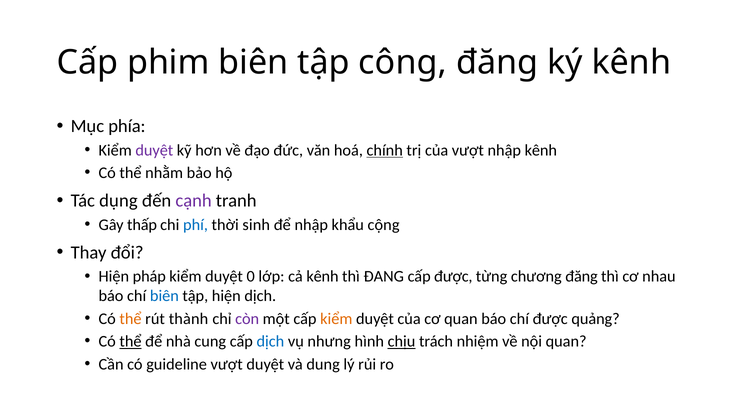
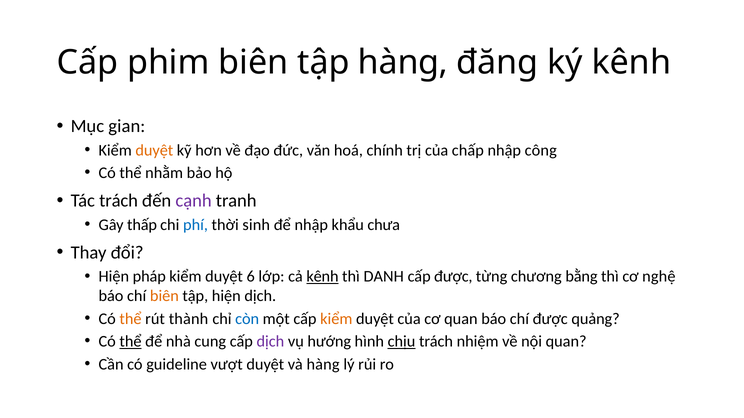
tập công: công -> hàng (403, 62)
phía: phía -> gian (127, 126)
duyệt colour: purple -> orange (154, 150)
chính underline: present -> none (385, 150)
của vượt: vượt -> chấp (468, 150)
nhập kênh: kênh -> công (541, 150)
Tác dụng: dụng -> trách (119, 201)
cộng: cộng -> chưa (384, 225)
0: 0 -> 6 (251, 277)
kênh underline: none -> present (322, 277)
ĐANG: ĐANG -> DANH (384, 277)
chương đăng: đăng -> bằng (581, 277)
nhau: nhau -> nghệ (659, 277)
biên colour: blue -> orange (164, 296)
còn colour: purple -> blue (247, 319)
dịch colour: blue -> purple (270, 342)
nhưng: nhưng -> hướng (329, 342)
và dung: dung -> hàng (323, 365)
